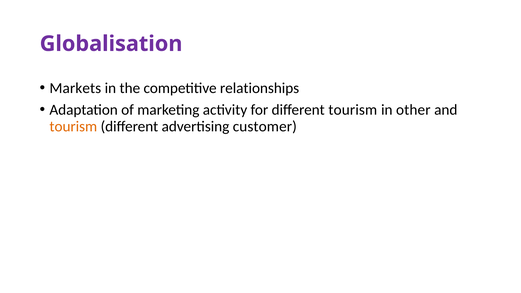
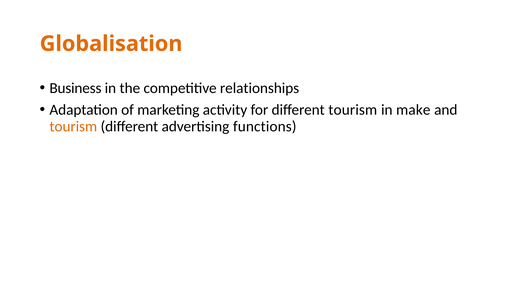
Globalisation colour: purple -> orange (111, 44)
Markets: Markets -> Business (75, 88)
other: other -> make (413, 110)
customer: customer -> functions (265, 126)
